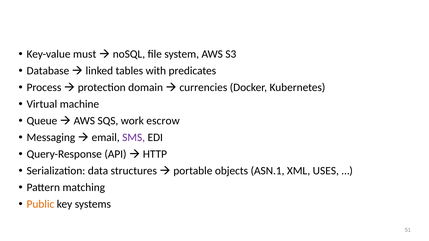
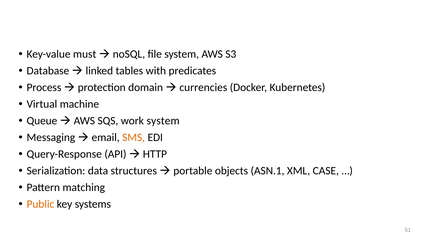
work escrow: escrow -> system (163, 121)
SMS colour: purple -> orange (134, 138)
USES: USES -> CASE (326, 171)
